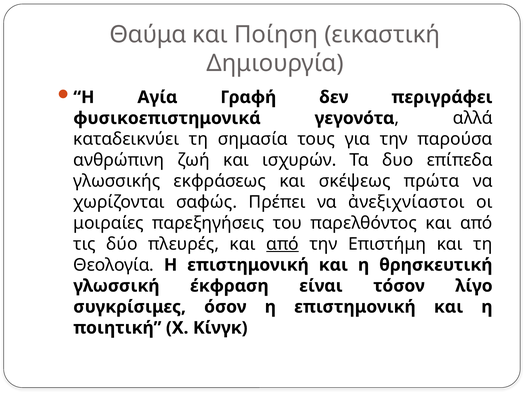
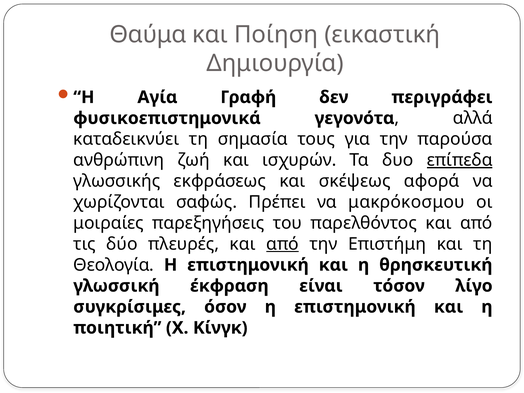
επίπεδα underline: none -> present (460, 160)
πρώτα: πρώτα -> αφορά (432, 181)
ἀνεξιχνίαστοι: ἀνεξιχνίαστοι -> μακρόκοσμου (406, 202)
